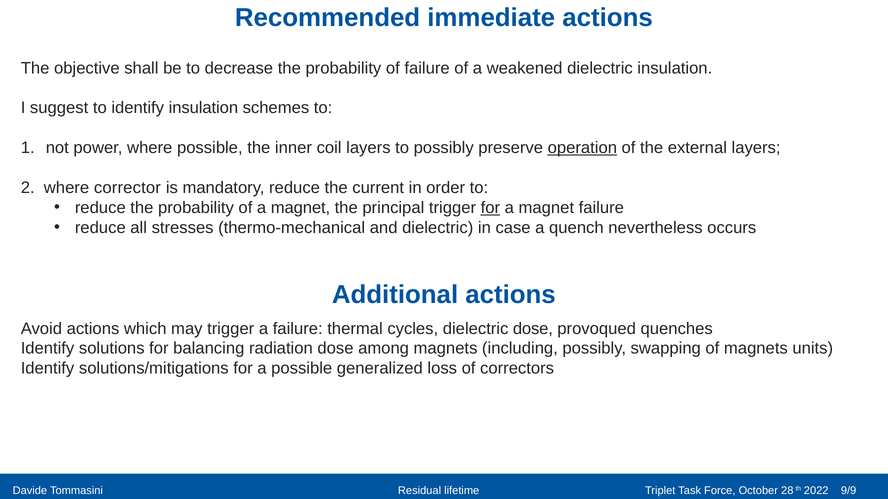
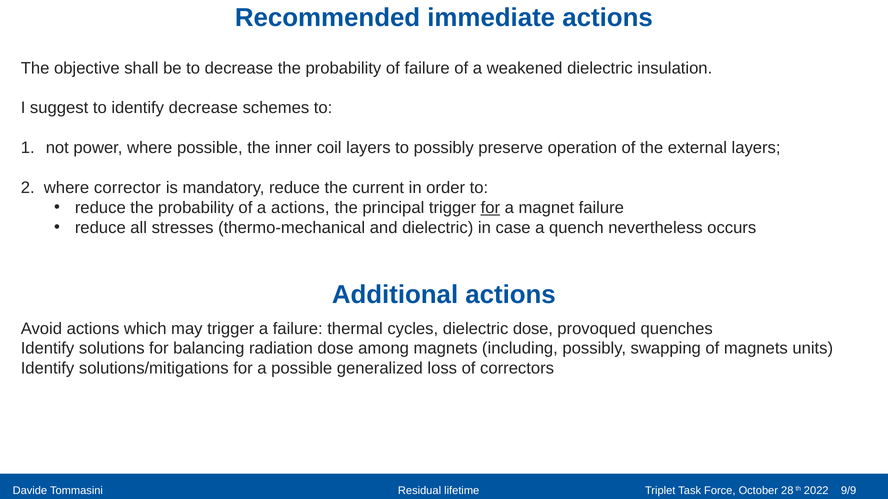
identify insulation: insulation -> decrease (203, 108)
operation underline: present -> none (582, 148)
of a magnet: magnet -> actions (300, 208)
